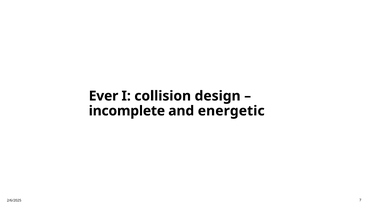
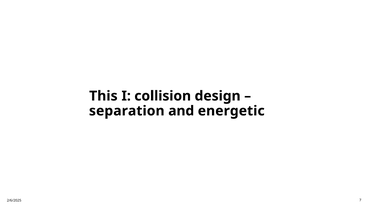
Ever: Ever -> This (103, 96)
incomplete: incomplete -> separation (127, 111)
